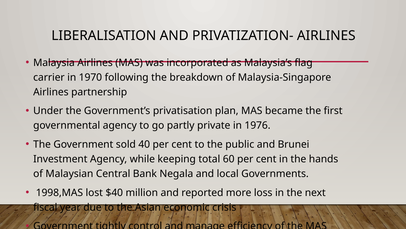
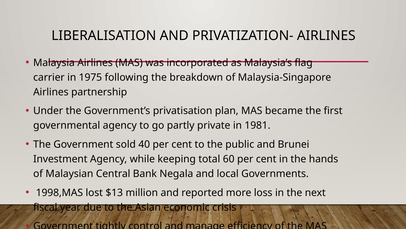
1970: 1970 -> 1975 (90, 77)
1976: 1976 -> 1981 (258, 125)
$40: $40 -> $13 (114, 192)
